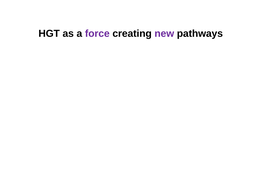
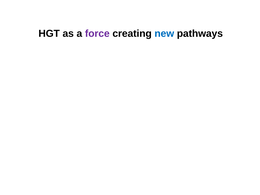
new colour: purple -> blue (164, 34)
